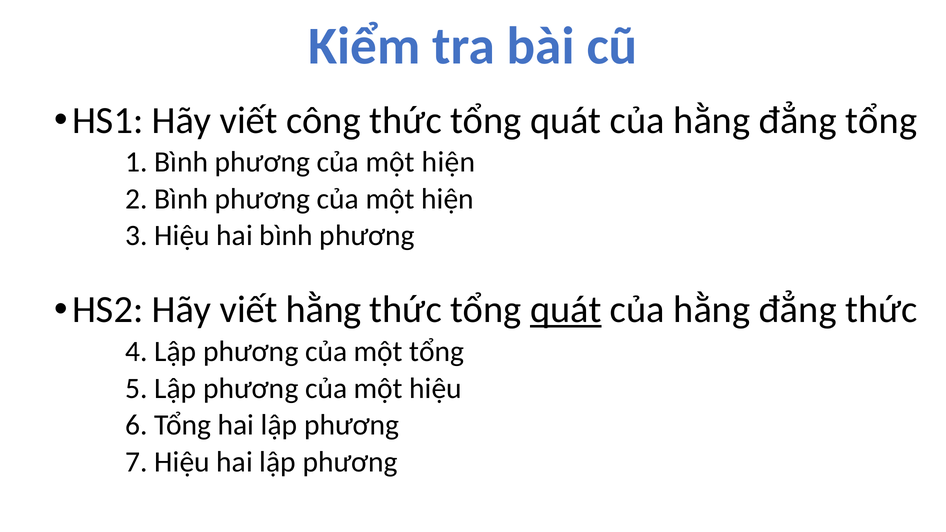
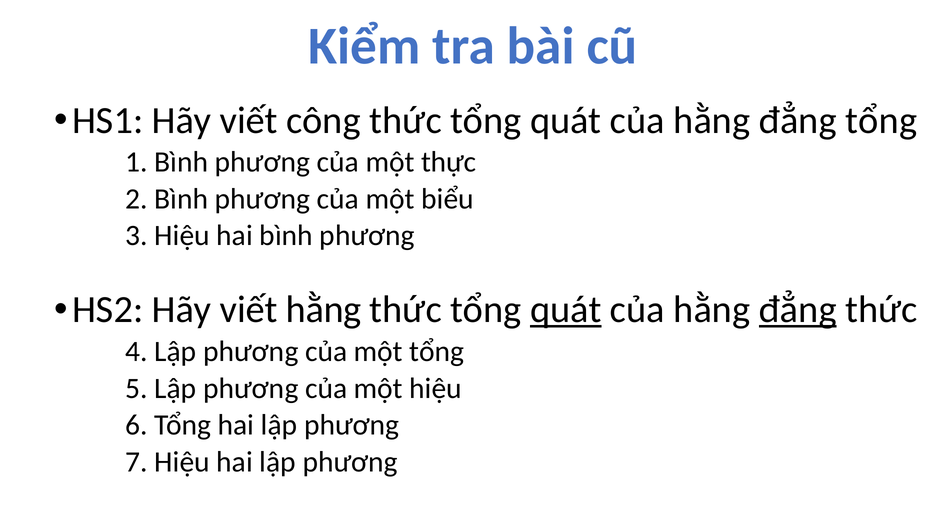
hiện: hiện -> thực (449, 162)
hiện: hiện -> biểu (448, 199)
đẳng underline: none -> present (798, 310)
